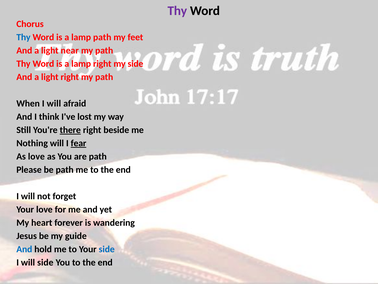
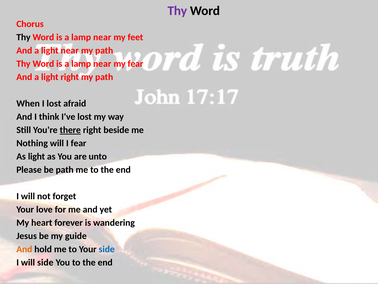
Thy colour: blue -> black (23, 37)
path: path -> near (102, 37)
right: right -> near (102, 64)
my side: side -> fear (135, 64)
When I will: will -> lost (54, 103)
fear underline: present -> none (79, 143)
As love: love -> light (36, 156)
are path: path -> unto (98, 156)
And colour: blue -> orange (24, 249)
